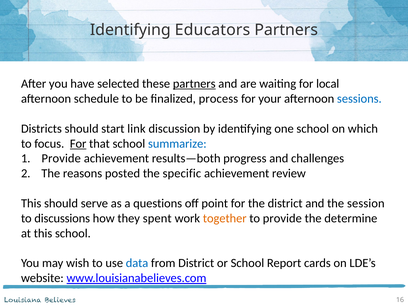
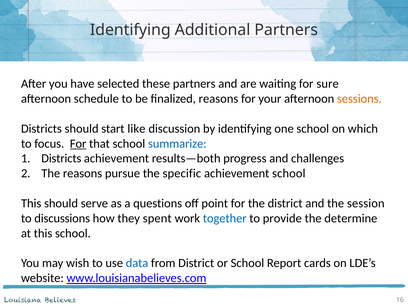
Educators: Educators -> Additional (213, 30)
partners underline: present -> none (194, 84)
local: local -> sure (328, 84)
finalized process: process -> reasons (218, 99)
sessions colour: blue -> orange (359, 99)
link: link -> like (136, 129)
Provide: Provide -> Districts (61, 159)
posted: posted -> pursue (123, 173)
achievement review: review -> school (289, 173)
together colour: orange -> blue (225, 218)
